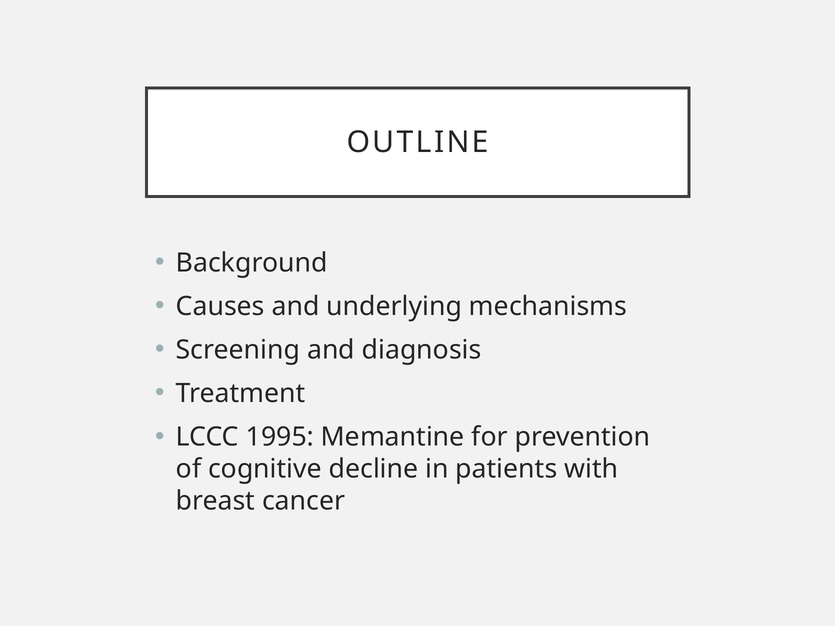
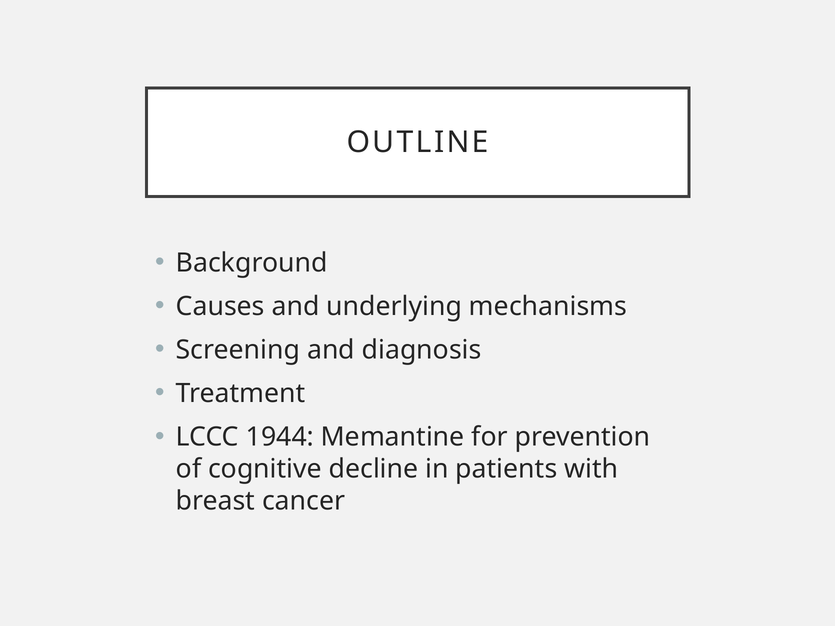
1995: 1995 -> 1944 (280, 437)
